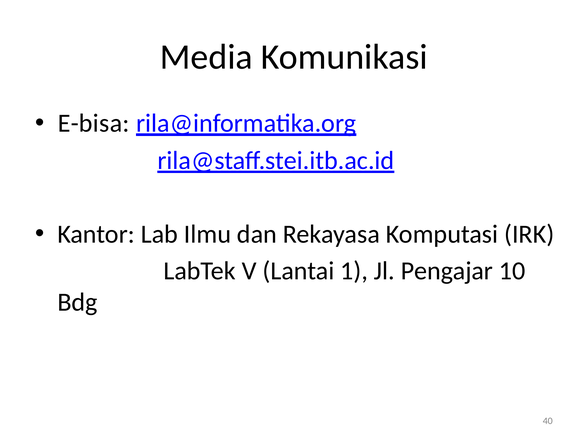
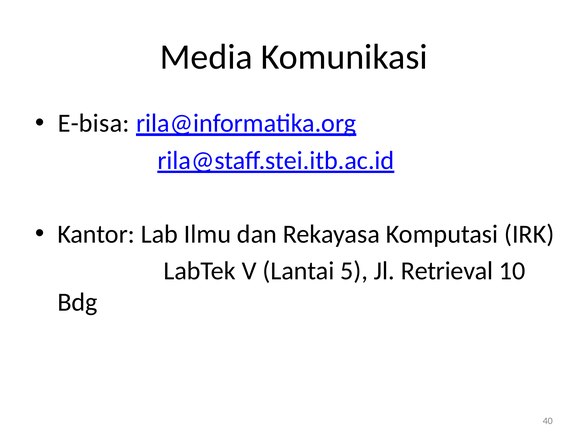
1: 1 -> 5 (354, 271)
Pengajar: Pengajar -> Retrieval (447, 271)
